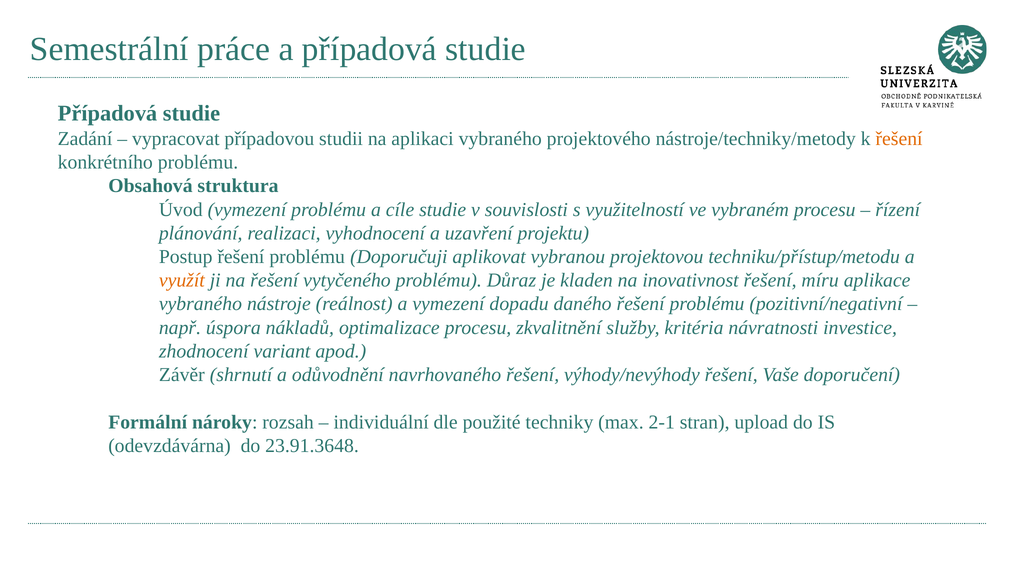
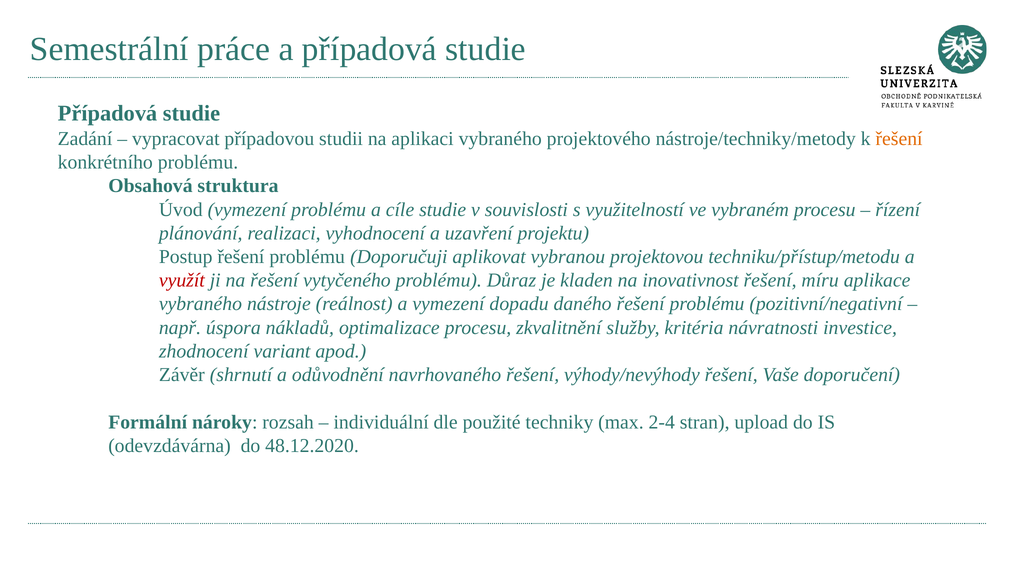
využít colour: orange -> red (182, 280)
2-1: 2-1 -> 2-4 (662, 422)
23.91.3648: 23.91.3648 -> 48.12.2020 (312, 446)
